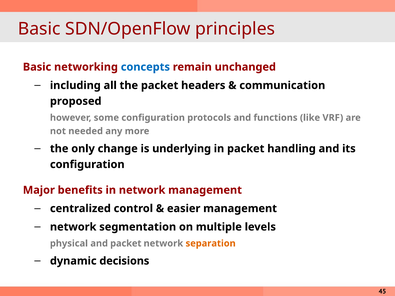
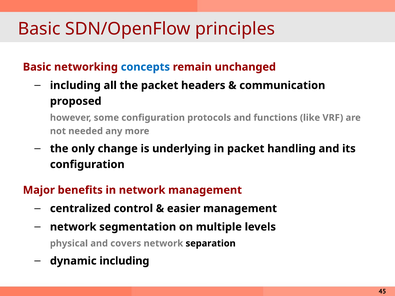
and packet: packet -> covers (126, 244)
separation colour: orange -> black (211, 244)
dynamic decisions: decisions -> including (124, 261)
